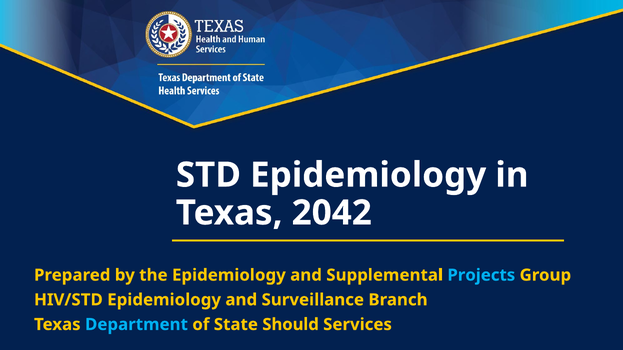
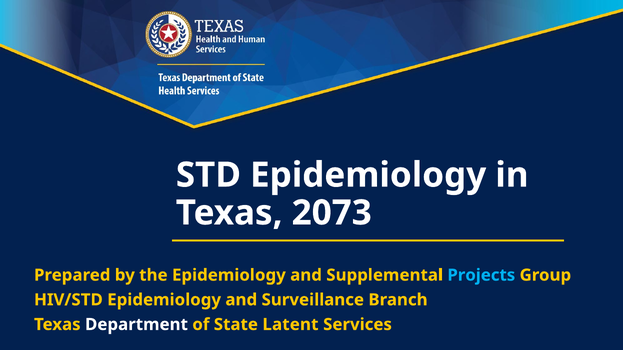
2042: 2042 -> 2073 (332, 213)
Department colour: light blue -> white (136, 325)
Should: Should -> Latent (290, 325)
